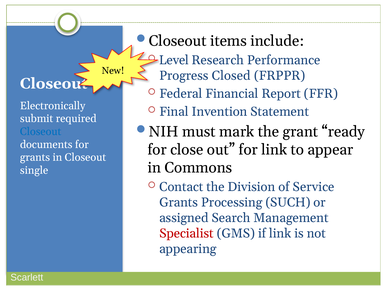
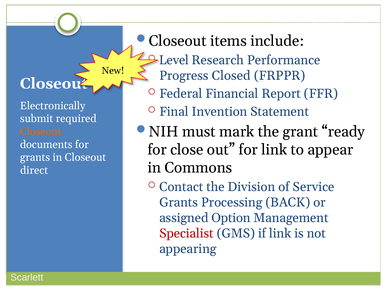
Closeout colour: blue -> orange (41, 132)
single: single -> direct (34, 170)
SUCH: SUCH -> BACK (288, 203)
Search: Search -> Option (231, 218)
